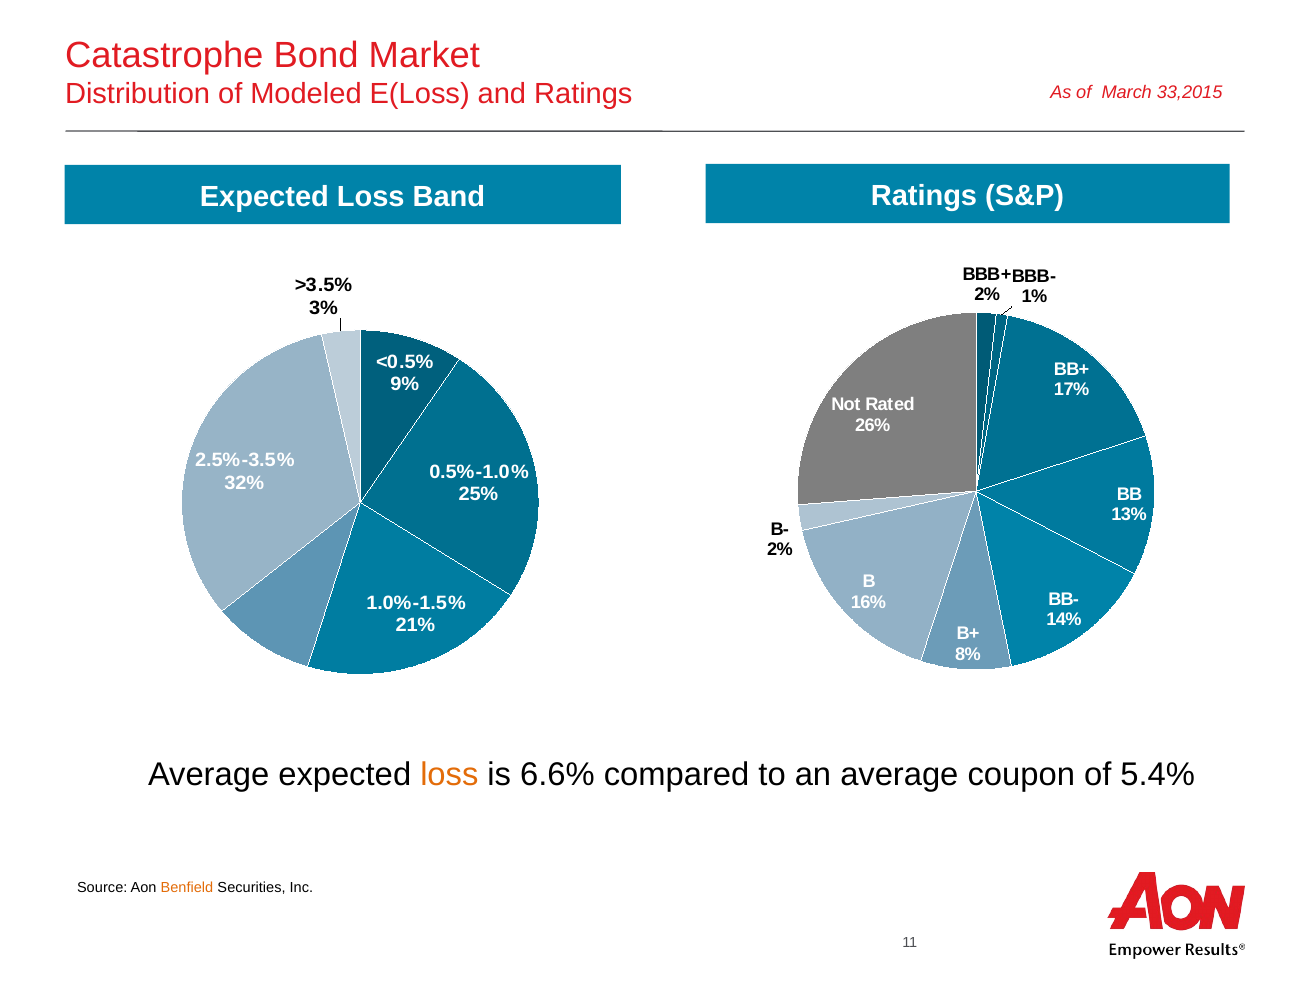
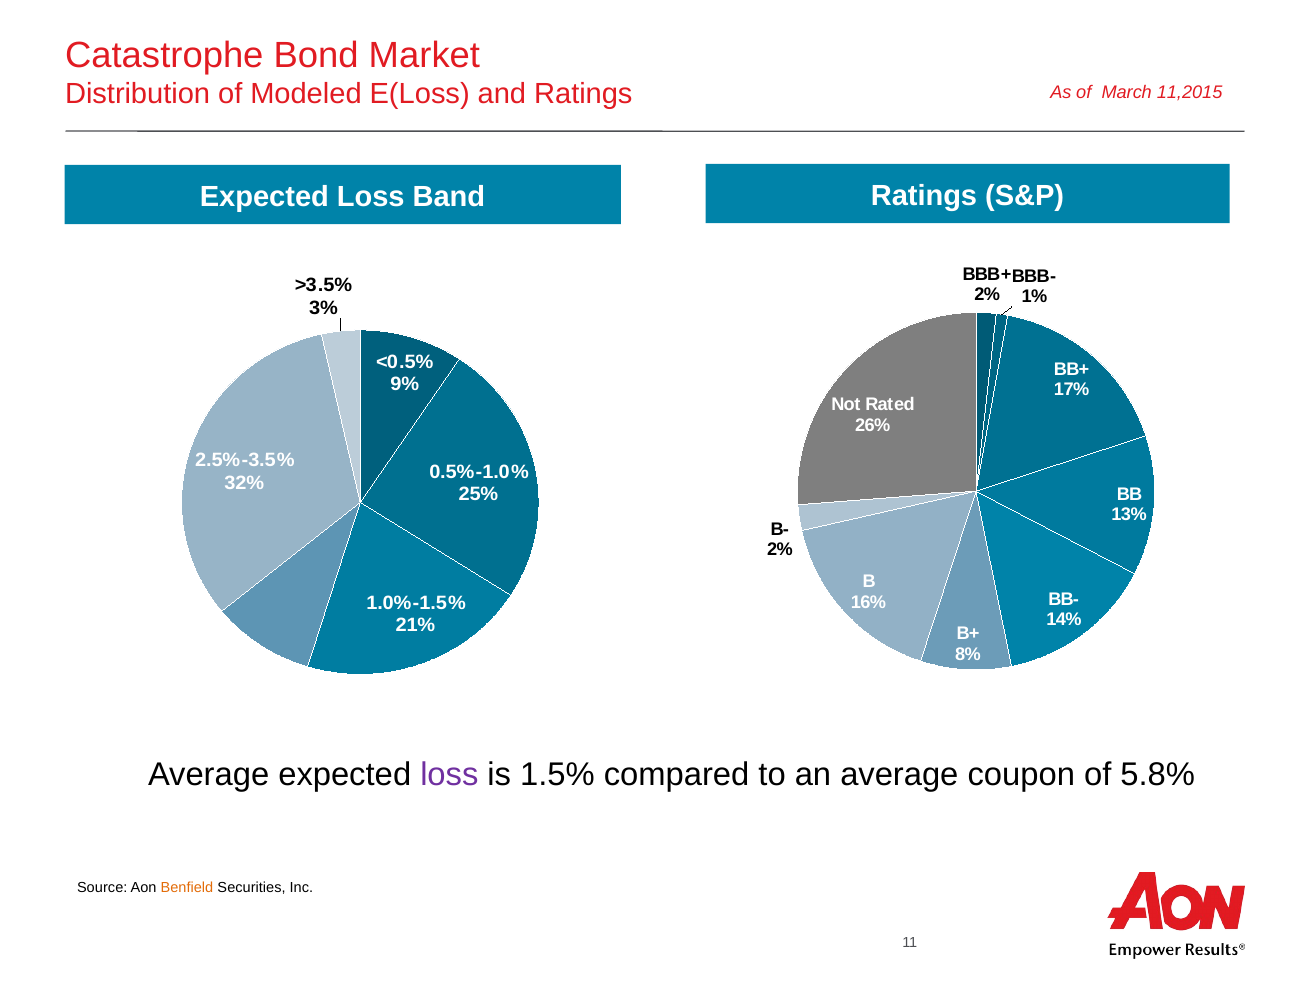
33,2015: 33,2015 -> 11,2015 (1190, 93)
loss colour: orange -> purple (449, 774)
6.6%: 6.6% -> 1.5% (557, 774)
5.4%: 5.4% -> 5.8% (1158, 774)
